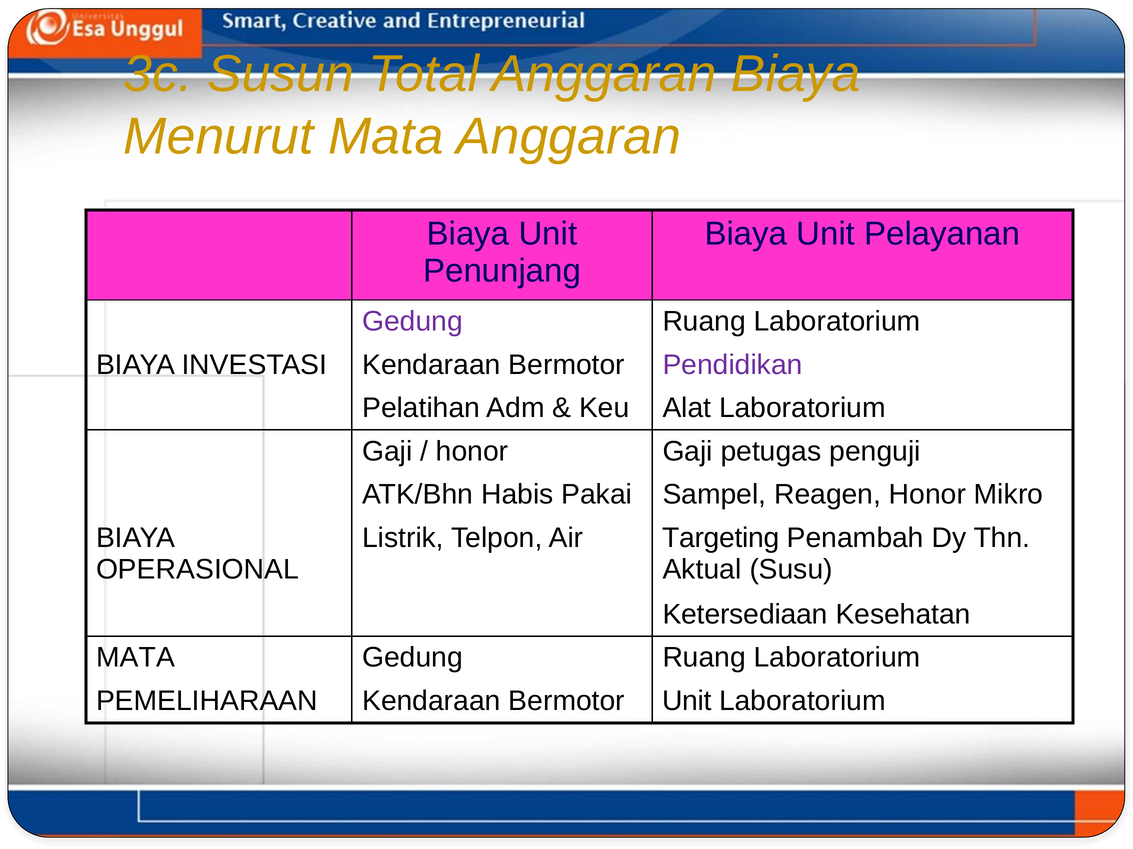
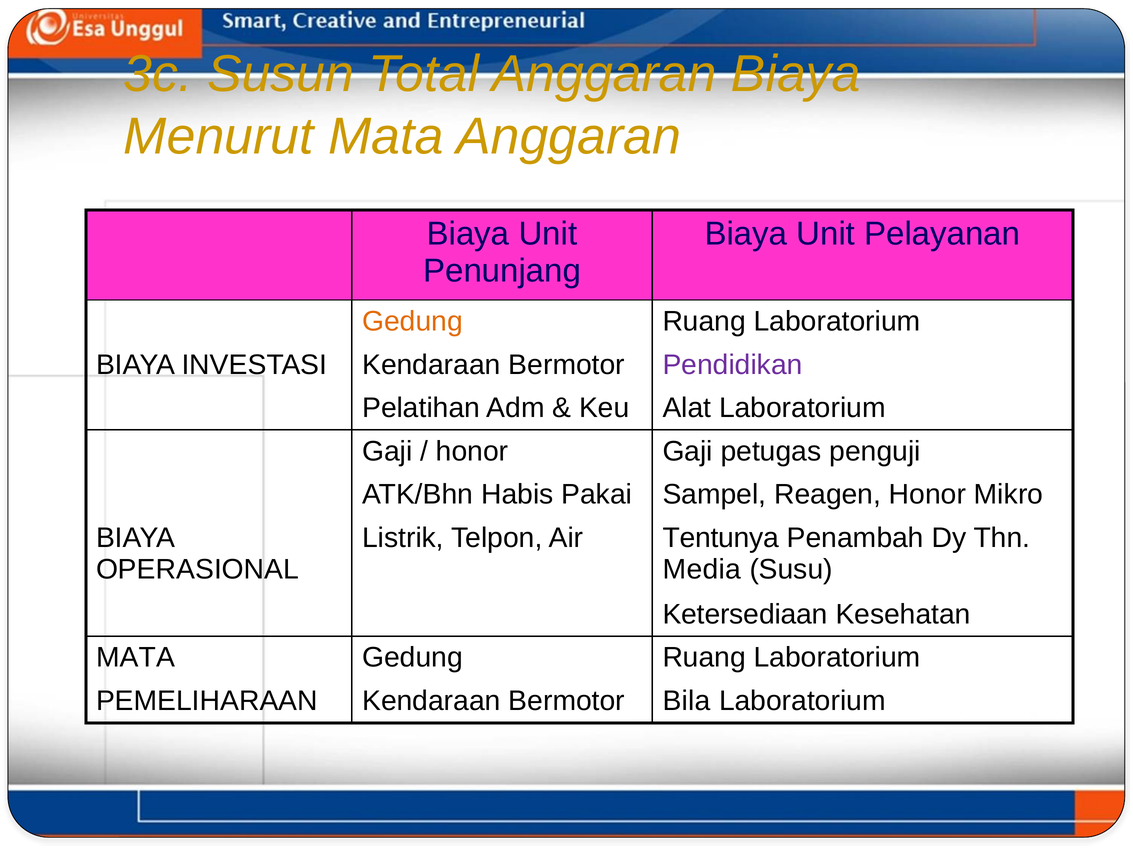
Gedung colour: purple -> orange (413, 322)
Targeting: Targeting -> Tentunya (721, 538)
Aktual: Aktual -> Media (702, 570)
Bermotor Unit: Unit -> Bila (687, 701)
